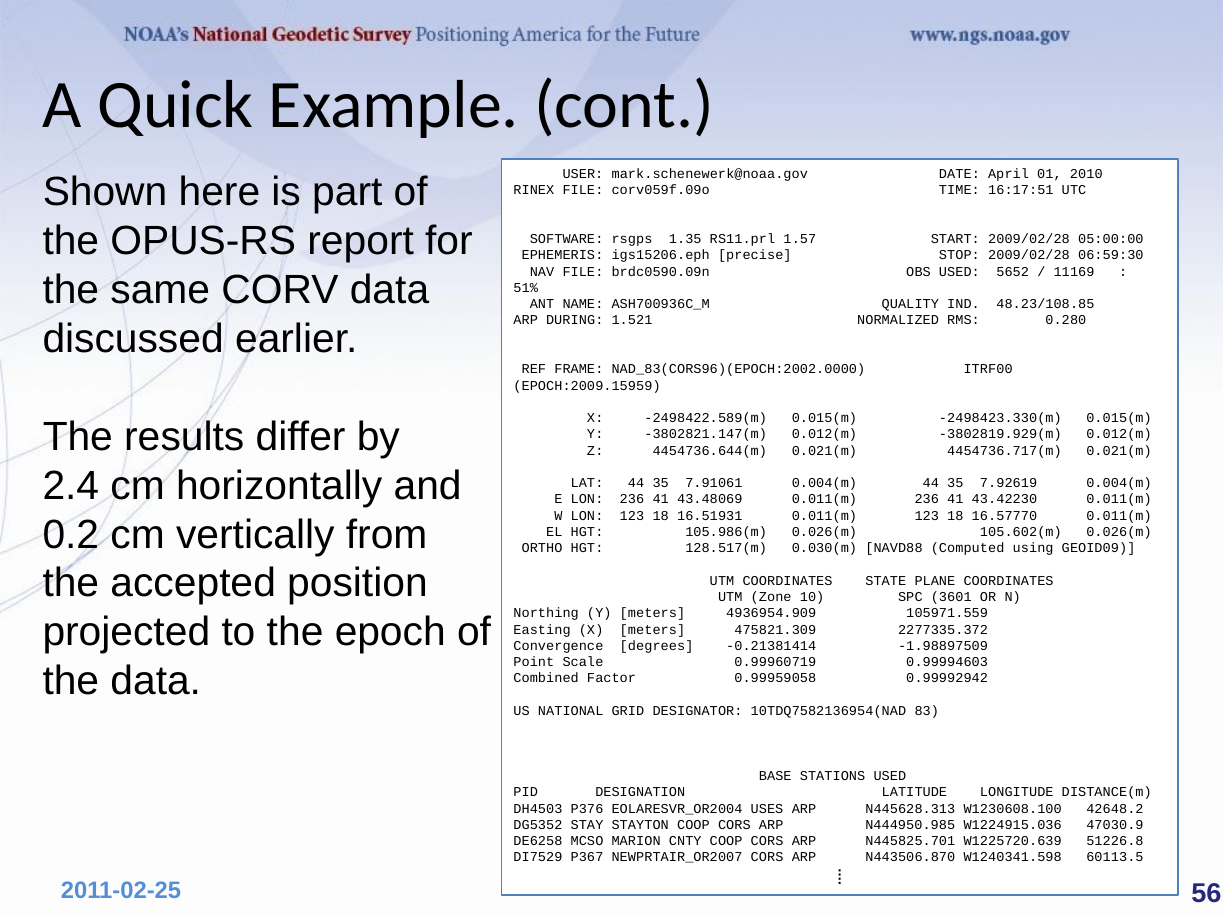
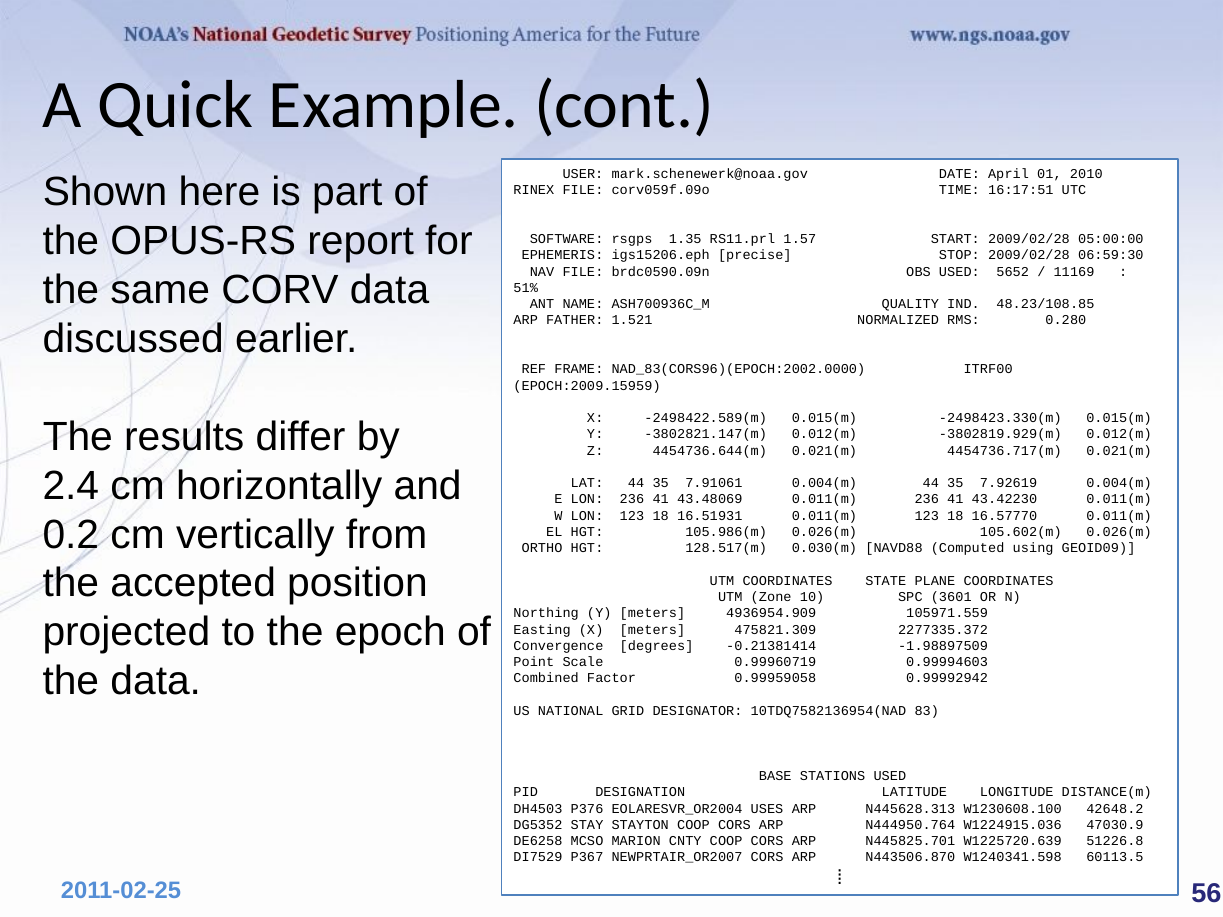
DURING: DURING -> FATHER (575, 321)
N444950.985: N444950.985 -> N444950.764 (910, 825)
